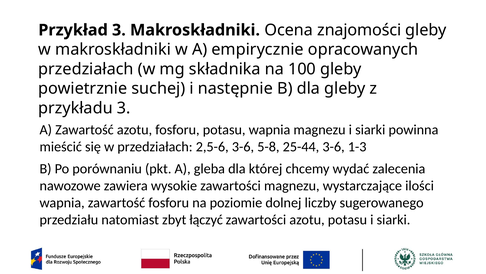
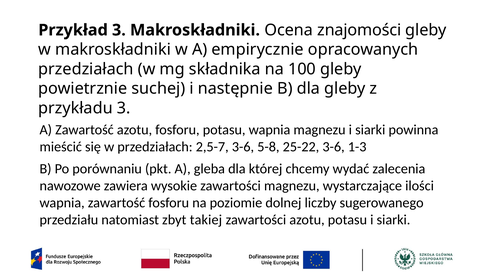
2,5-6: 2,5-6 -> 2,5-7 (212, 146)
25-44: 25-44 -> 25-22 (301, 146)
łączyć: łączyć -> takiej (206, 219)
